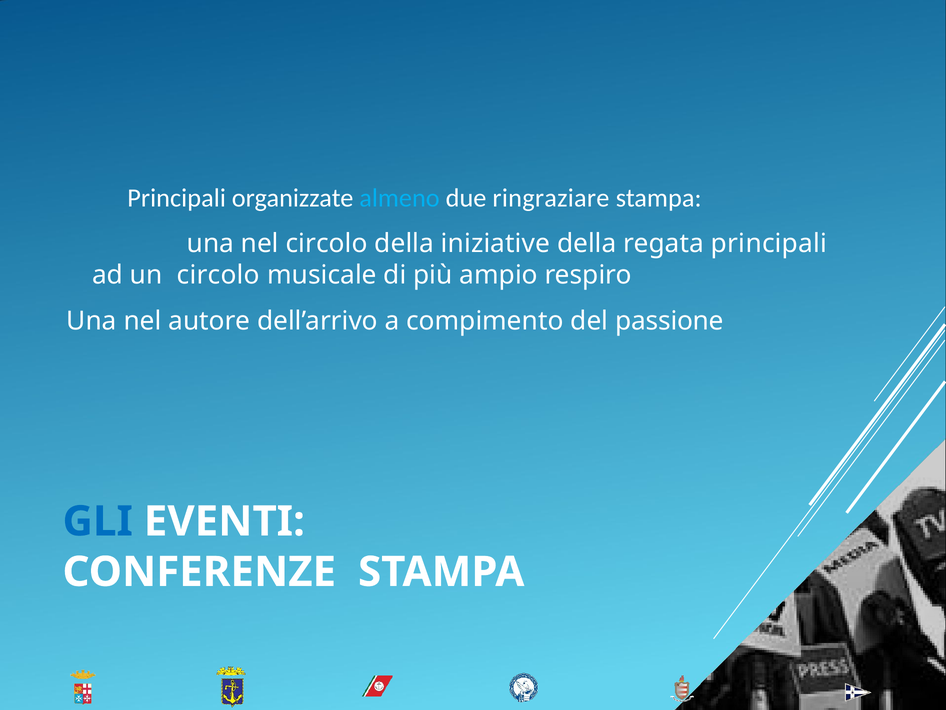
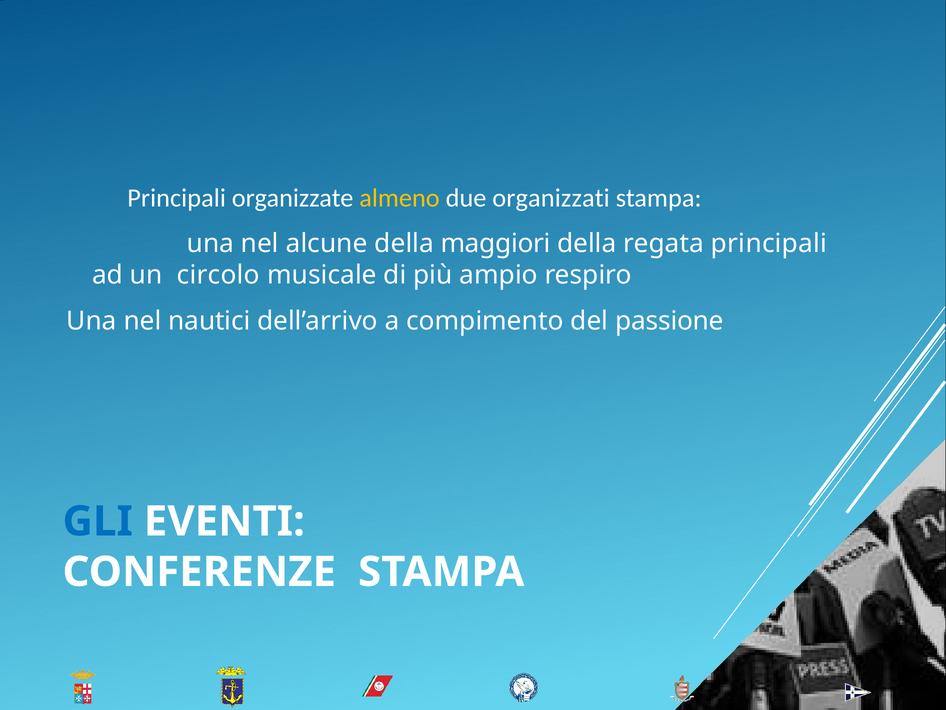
almeno colour: light blue -> yellow (399, 198)
ringraziare: ringraziare -> organizzati (551, 198)
nel circolo: circolo -> alcune (327, 244)
iniziative: iniziative -> maggiori (496, 244)
autore: autore -> nautici (209, 321)
